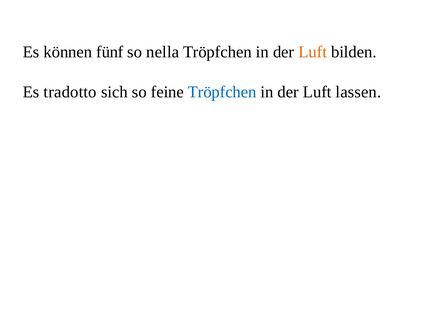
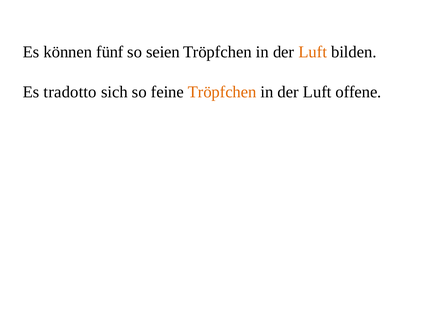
nella: nella -> seien (163, 52)
Tröpfchen colour: blue -> orange (222, 92)
lassen: lassen -> offene (359, 92)
